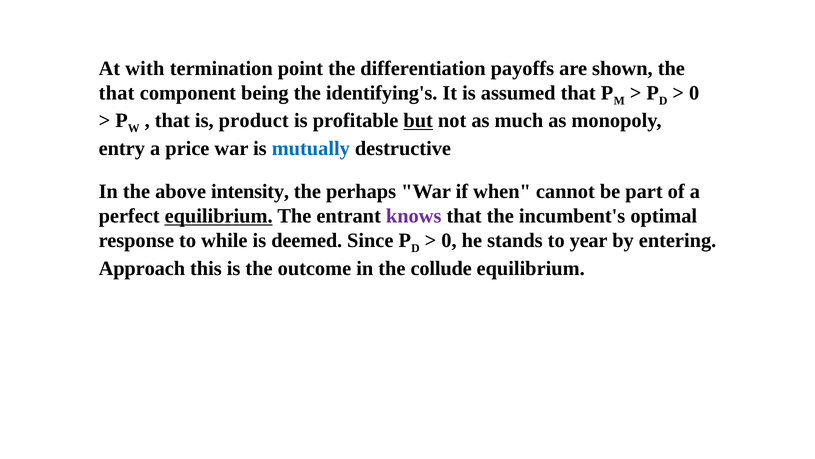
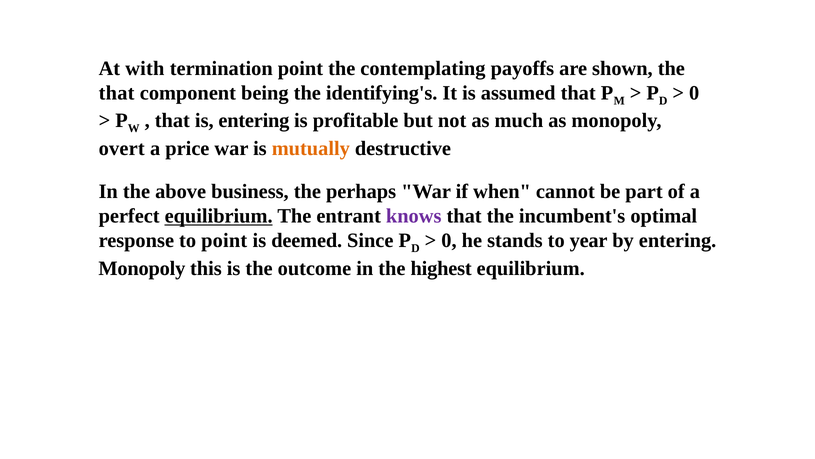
differentiation: differentiation -> contemplating (423, 68)
is product: product -> entering (254, 120)
but underline: present -> none (418, 120)
entry: entry -> overt (122, 148)
mutually colour: blue -> orange (311, 148)
intensity: intensity -> business (250, 191)
to while: while -> point (224, 240)
Approach: Approach -> Monopoly (142, 268)
collude: collude -> highest (441, 268)
